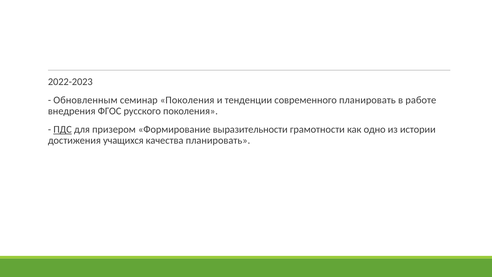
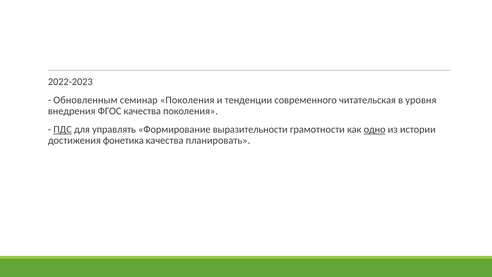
современного планировать: планировать -> читательская (367, 100)
работе: работе -> уровня (421, 100)
ФГОС русского: русского -> качества (142, 111)
призером: призером -> управлять (114, 129)
одно underline: none -> present (375, 129)
учащихся: учащихся -> фонетика (123, 140)
